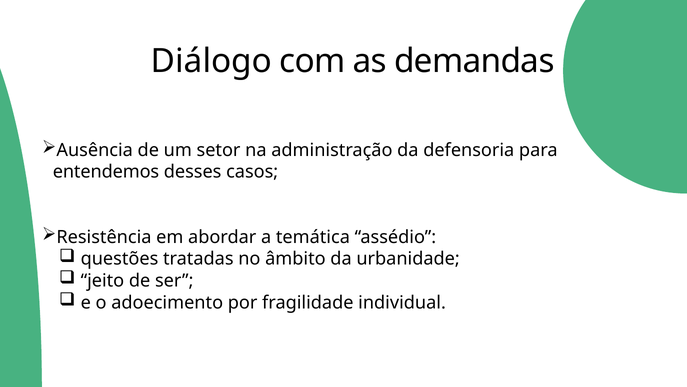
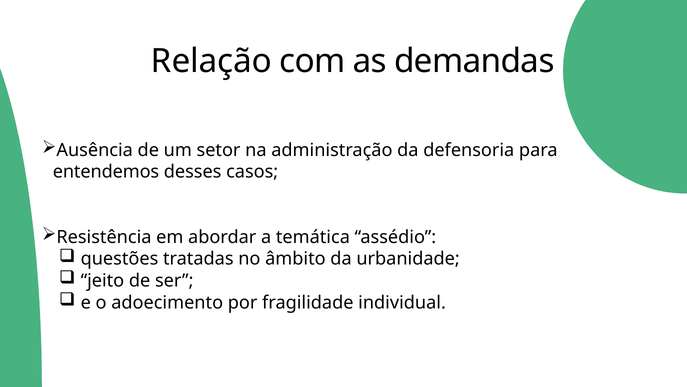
Diálogo: Diálogo -> Relação (212, 61)
